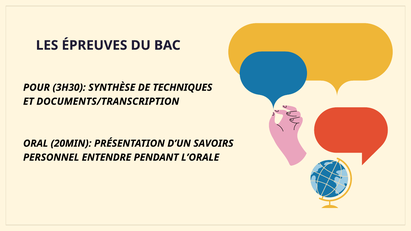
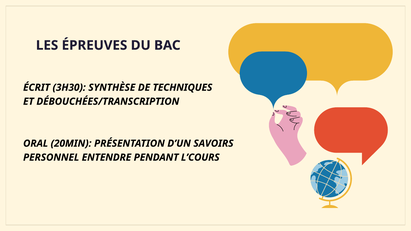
POUR: POUR -> ÉCRIT (37, 88)
DOCUMENTS/TRANSCRIPTION: DOCUMENTS/TRANSCRIPTION -> DÉBOUCHÉES/TRANSCRIPTION (108, 102)
L’ORALE: L’ORALE -> L’COURS (200, 158)
